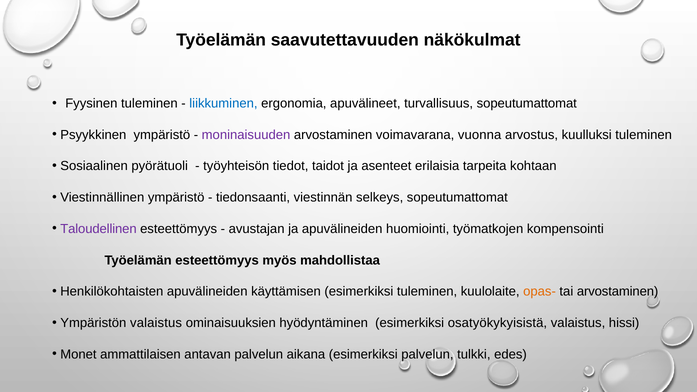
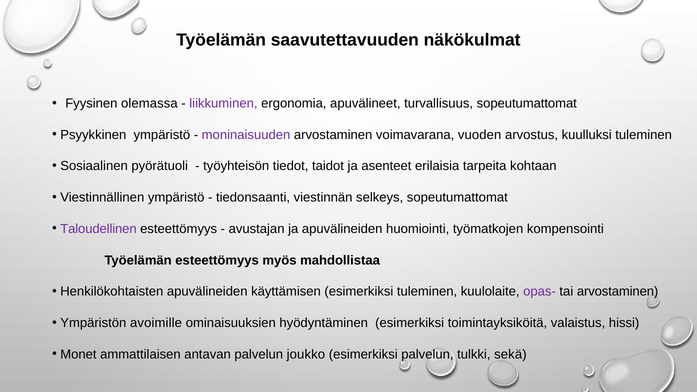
Fyysinen tuleminen: tuleminen -> olemassa (149, 103)
liikkuminen colour: blue -> purple (223, 103)
vuonna: vuonna -> vuoden (480, 135)
opas- colour: orange -> purple (540, 292)
Ympäristön valaistus: valaistus -> avoimille (156, 323)
osatyökykyisistä: osatyökykyisistä -> toimintayksiköitä (497, 323)
aikana: aikana -> joukko (306, 354)
edes: edes -> sekä (510, 354)
